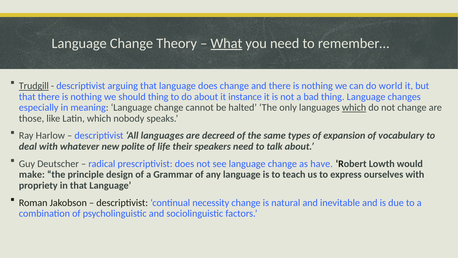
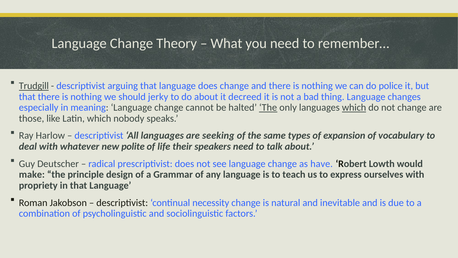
What underline: present -> none (226, 43)
world: world -> police (391, 86)
should thing: thing -> jerky (158, 97)
instance: instance -> decreed (245, 97)
The underline: none -> present (268, 107)
decreed: decreed -> seeking (218, 135)
